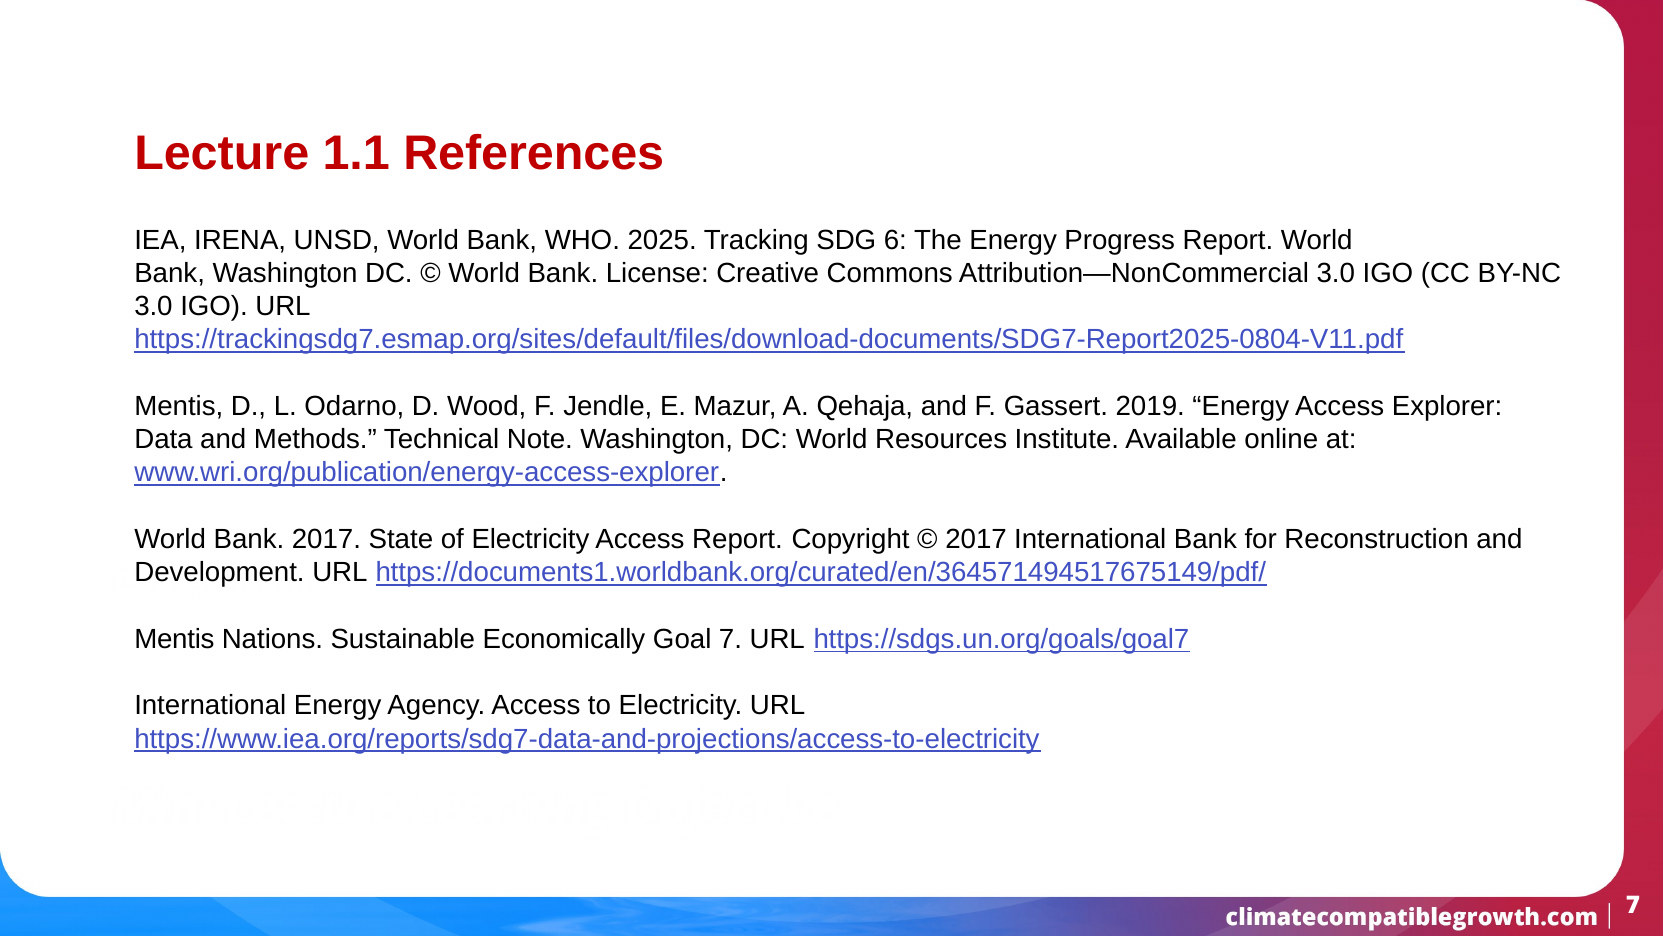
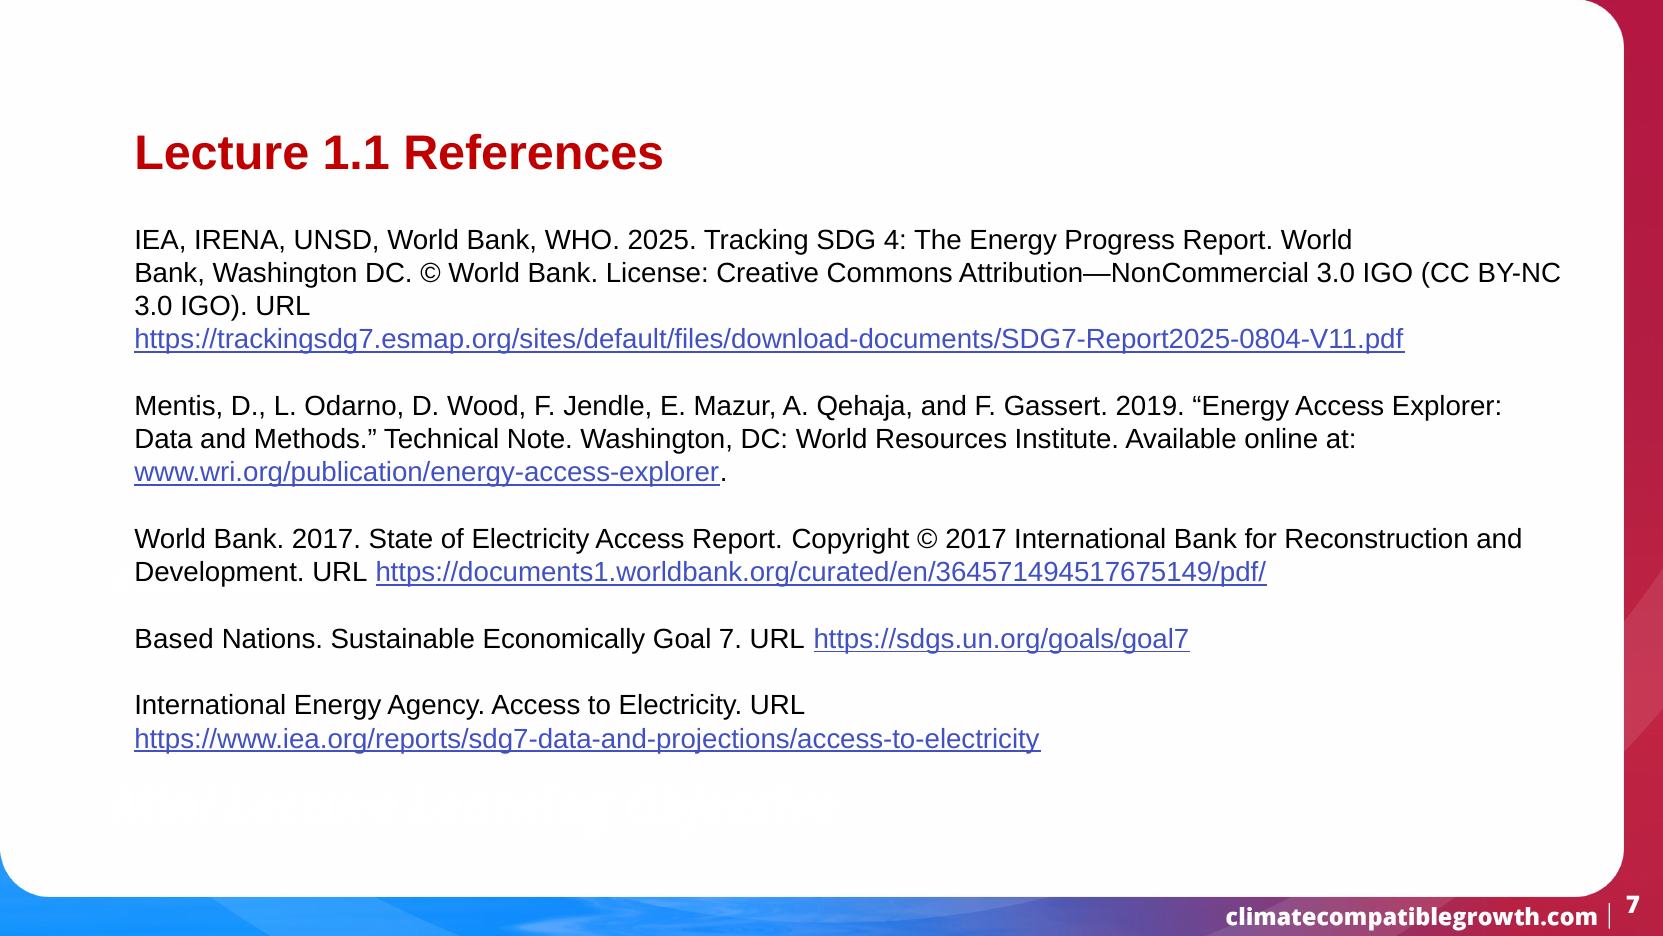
6: 6 -> 4 (895, 240)
Mentis: Mentis -> Based (174, 639)
